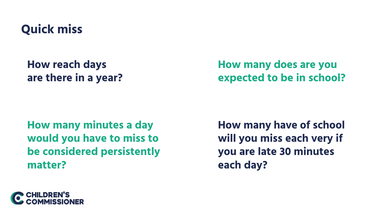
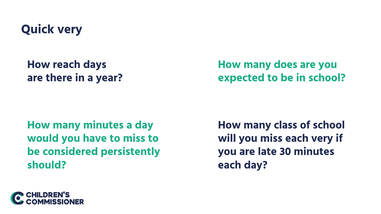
Quick miss: miss -> very (70, 29)
many have: have -> class (286, 125)
matter: matter -> should (47, 165)
